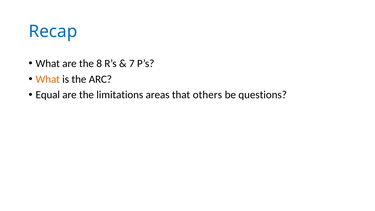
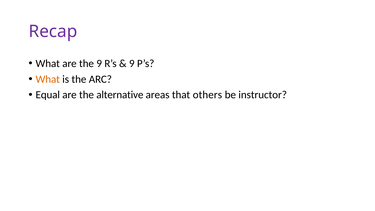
Recap colour: blue -> purple (53, 32)
the 8: 8 -> 9 (99, 63)
7: 7 -> 9 (132, 63)
limitations: limitations -> alternative (120, 95)
questions: questions -> instructor (263, 95)
